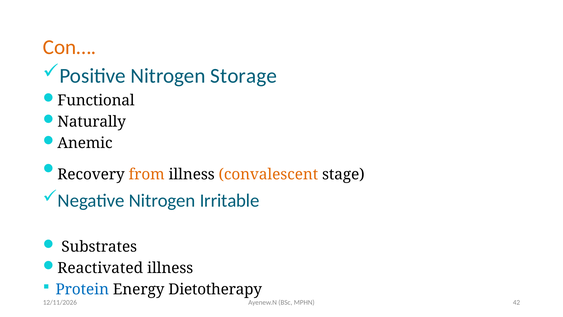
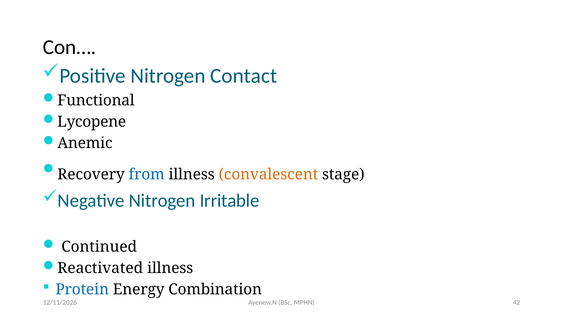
Con… colour: orange -> black (70, 47)
Storage: Storage -> Contact (244, 76)
Naturally: Naturally -> Lycopene (92, 122)
from colour: orange -> blue (147, 174)
Substrates: Substrates -> Continued (99, 247)
Dietotherapy: Dietotherapy -> Combination (215, 289)
